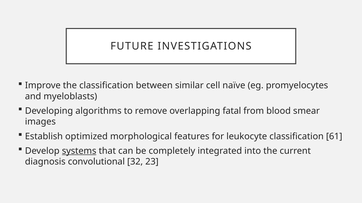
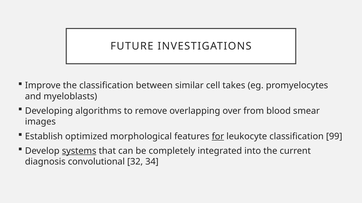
naïve: naïve -> takes (234, 86)
fatal: fatal -> over (232, 111)
for underline: none -> present (218, 137)
61: 61 -> 99 (334, 137)
23: 23 -> 34 (152, 162)
